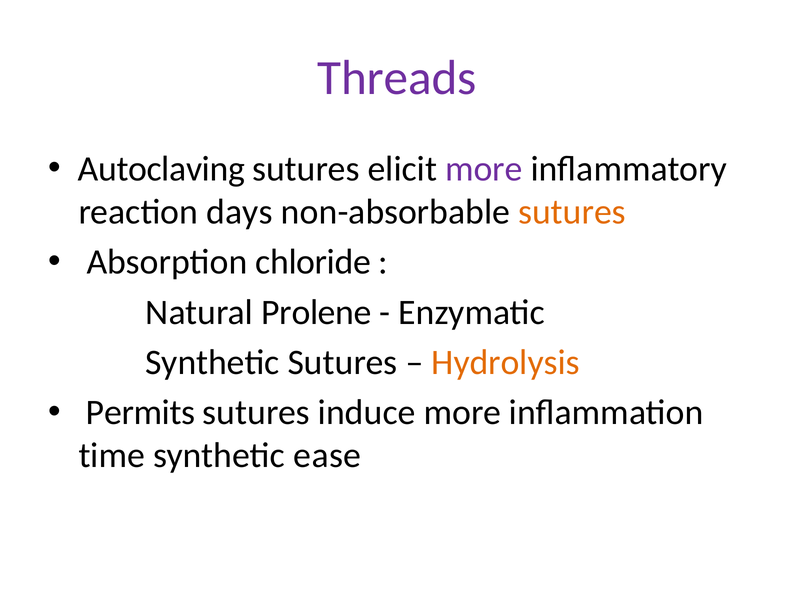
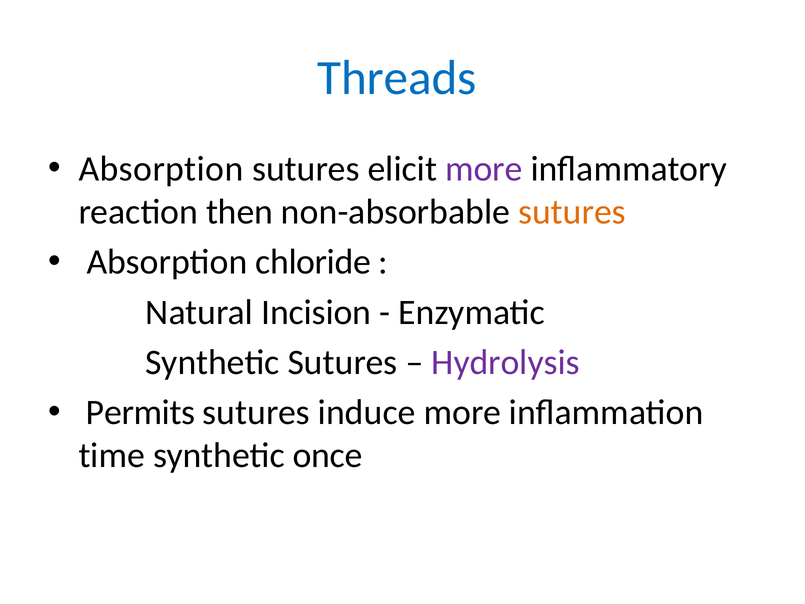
Threads colour: purple -> blue (397, 78)
Autoclaving: Autoclaving -> Absorption (161, 169)
days: days -> then (240, 212)
Prolene: Prolene -> Incision (316, 312)
Hydrolysis colour: orange -> purple (506, 362)
ease: ease -> once (328, 455)
